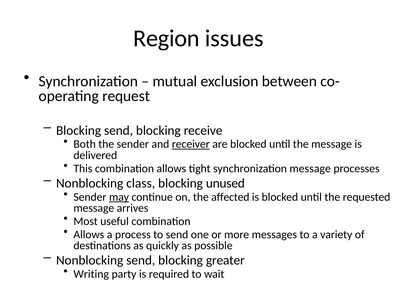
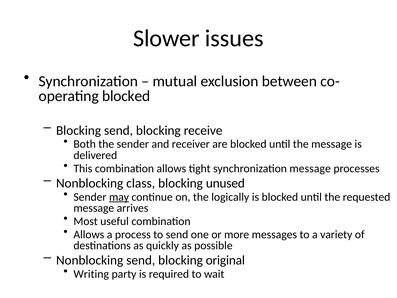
Region: Region -> Slower (166, 38)
request: request -> blocked (126, 96)
receiver underline: present -> none (191, 144)
affected: affected -> logically (230, 197)
greater: greater -> original (225, 260)
